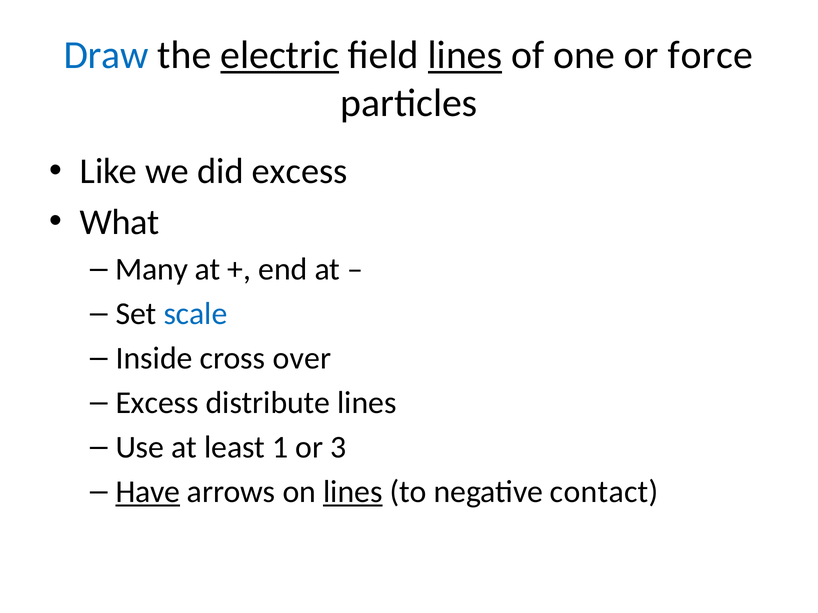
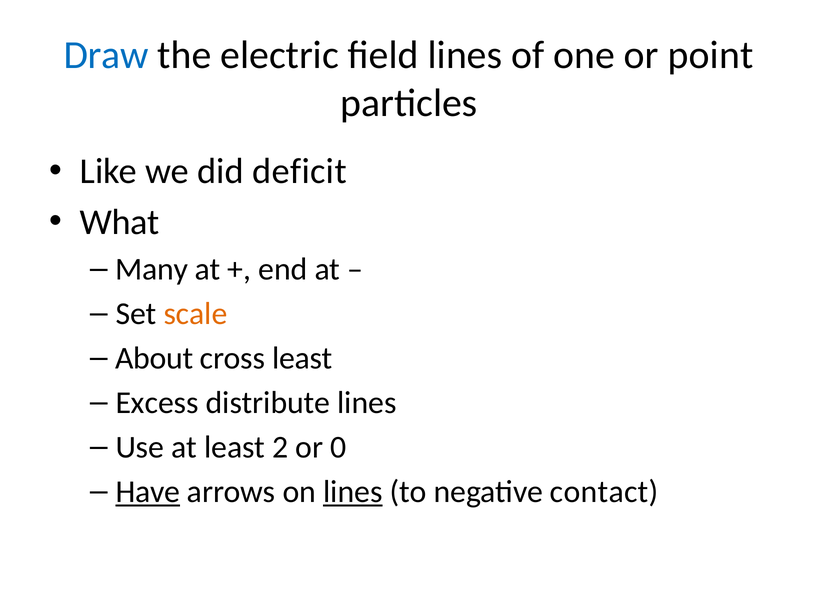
electric underline: present -> none (280, 55)
lines underline: present -> none (465, 55)
force: force -> point (711, 55)
did excess: excess -> deficit (300, 172)
scale colour: blue -> orange (196, 314)
Inside: Inside -> About (154, 359)
cross over: over -> least (302, 359)
1: 1 -> 2 (280, 448)
3: 3 -> 0 (338, 448)
